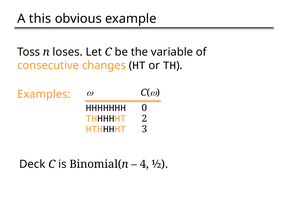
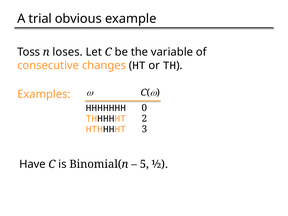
this: this -> trial (40, 19)
Deck: Deck -> Have (32, 164)
4: 4 -> 5 (144, 164)
